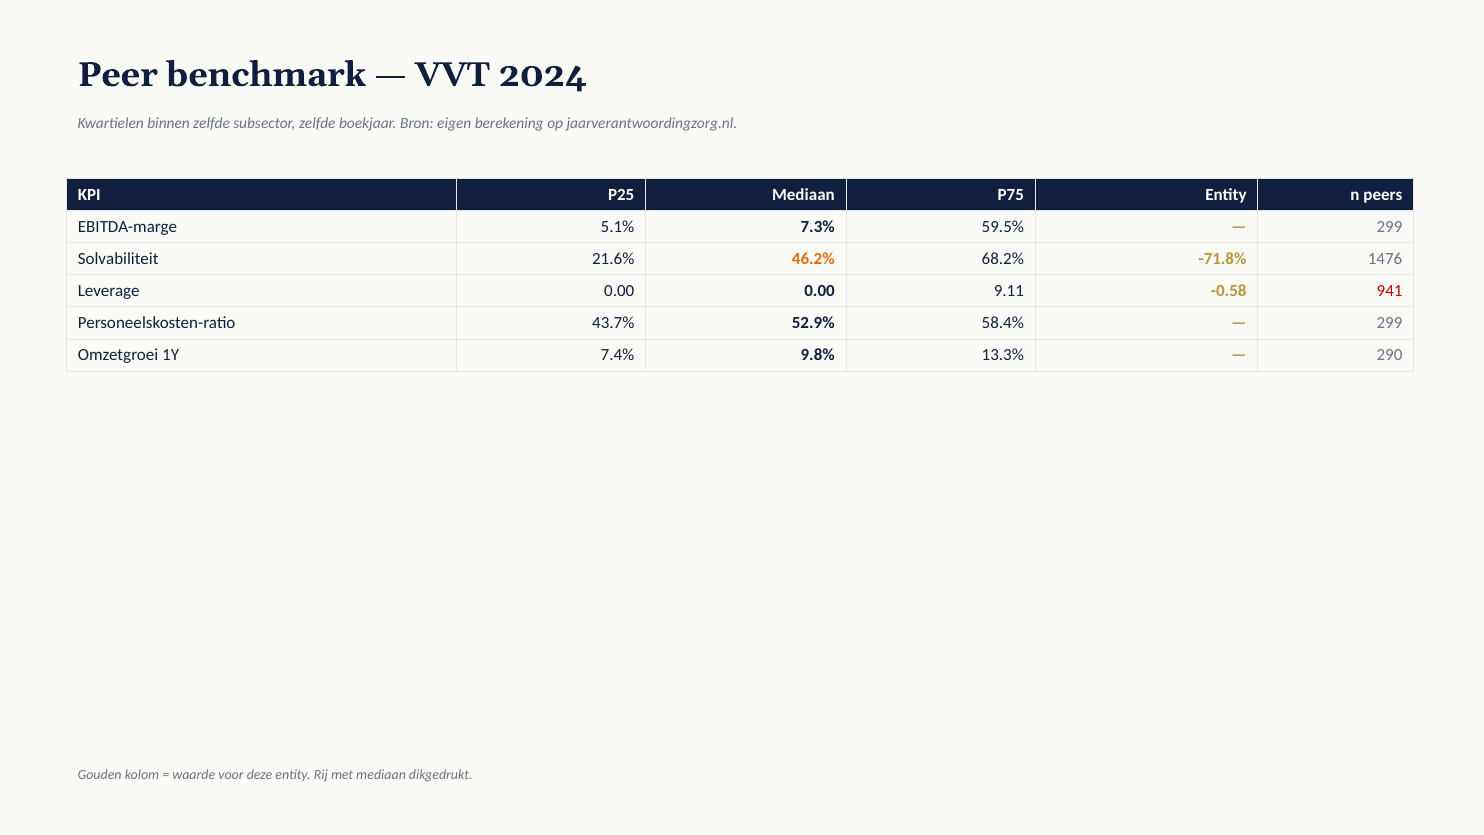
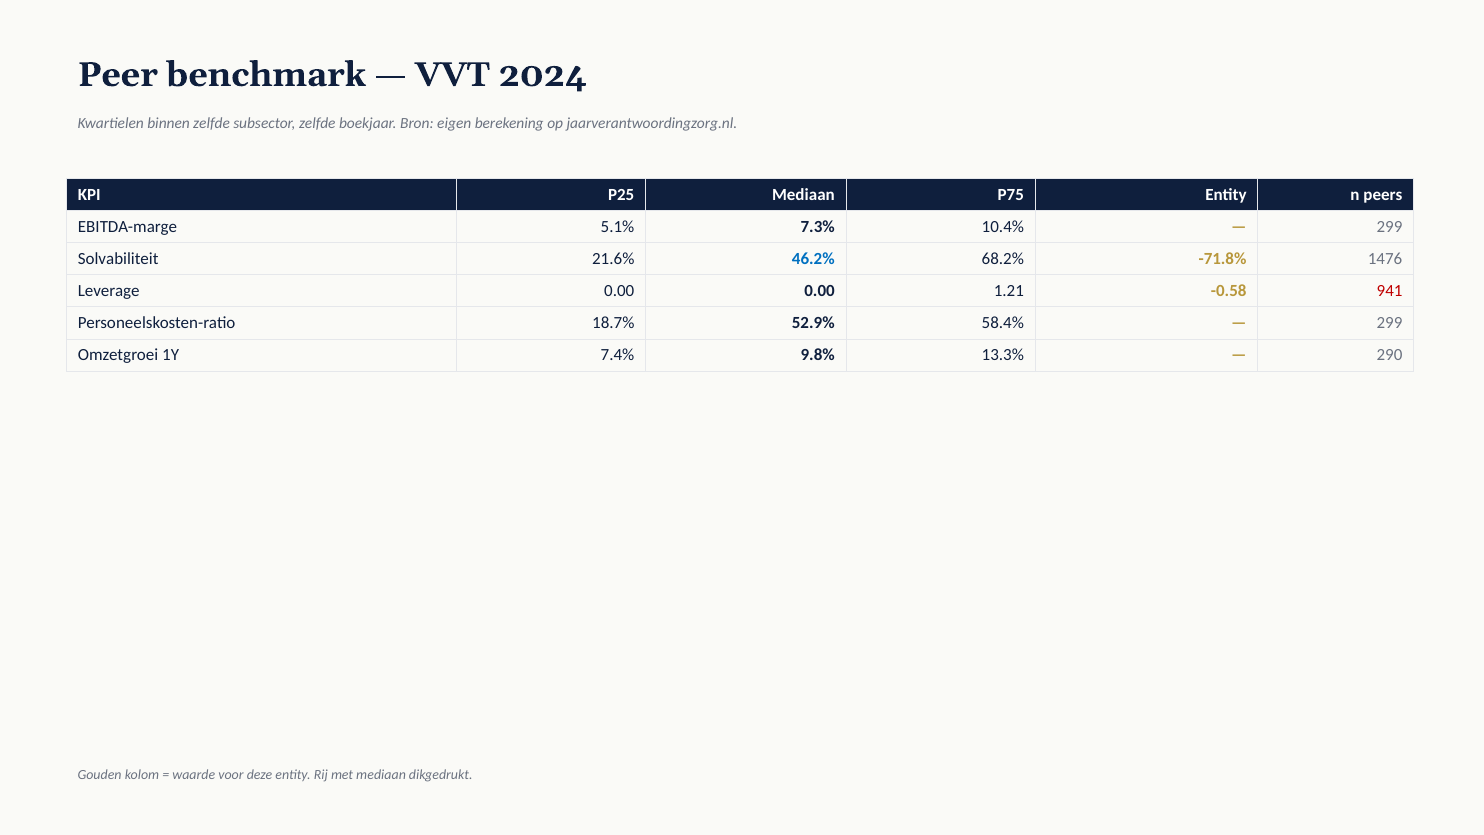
59.5%: 59.5% -> 10.4% (1003, 227)
46.2% colour: orange -> blue (813, 259)
9.11: 9.11 -> 1.21 (1009, 291)
43.7%: 43.7% -> 18.7% (613, 323)
